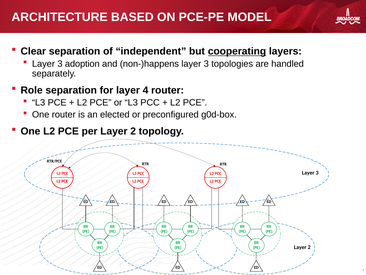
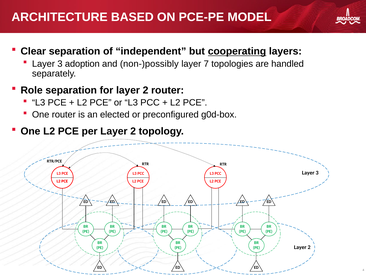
non-)happens: non-)happens -> non-)possibly (149, 64)
3: 3 -> 7 (206, 64)
for layer 4: 4 -> 2 (146, 90)
